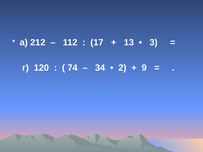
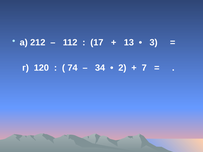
9: 9 -> 7 (144, 68)
